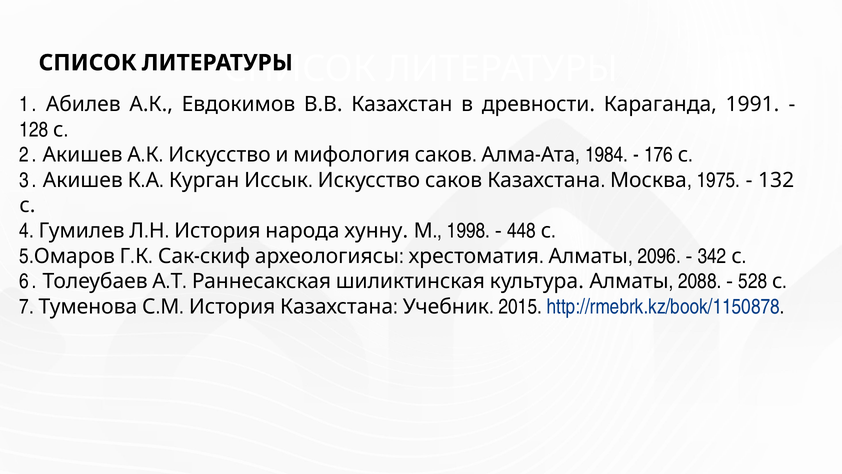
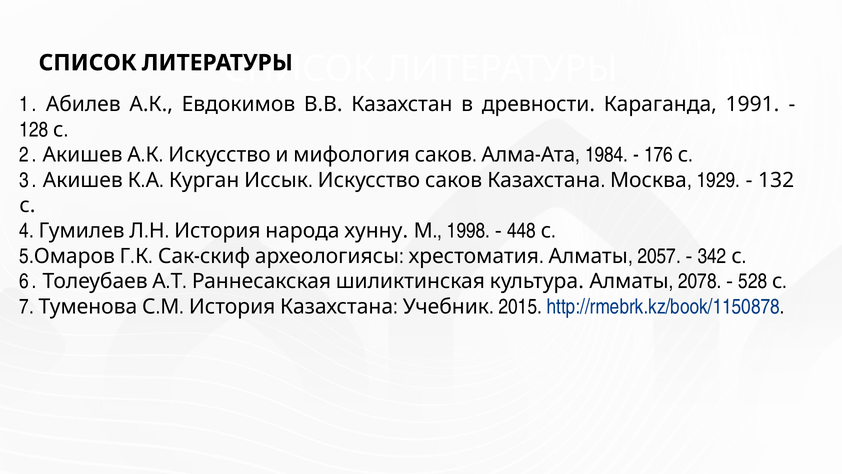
1975: 1975 -> 1929 (718, 180)
2096: 2096 -> 2057 (659, 256)
2088: 2088 -> 2078 (700, 281)
